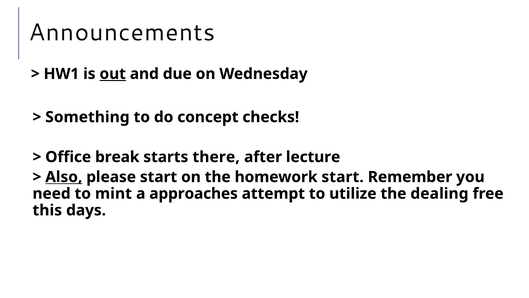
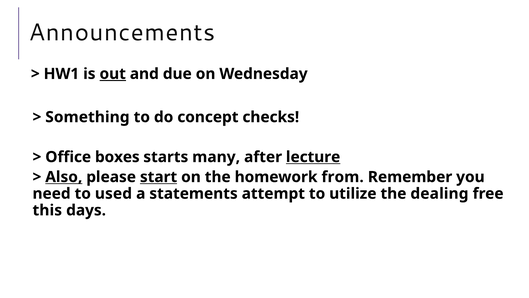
break: break -> boxes (117, 157)
there: there -> many (216, 157)
lecture underline: none -> present (313, 157)
start underline: none -> present (159, 177)
homework start: start -> from (343, 177)
mint: mint -> used (113, 193)
approaches: approaches -> statements (194, 193)
